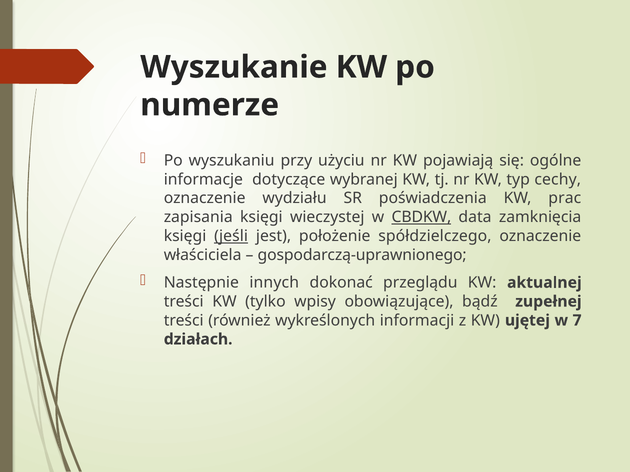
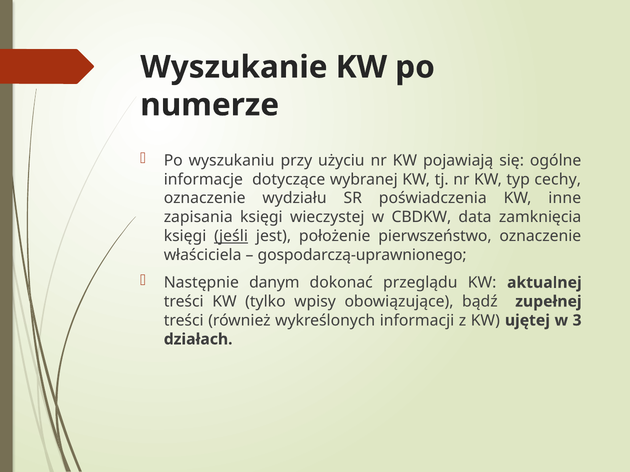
prac: prac -> inne (565, 199)
CBDKW underline: present -> none (421, 217)
spółdzielczego: spółdzielczego -> pierwszeństwo (435, 236)
innych: innych -> danym (274, 283)
7: 7 -> 3 (577, 321)
